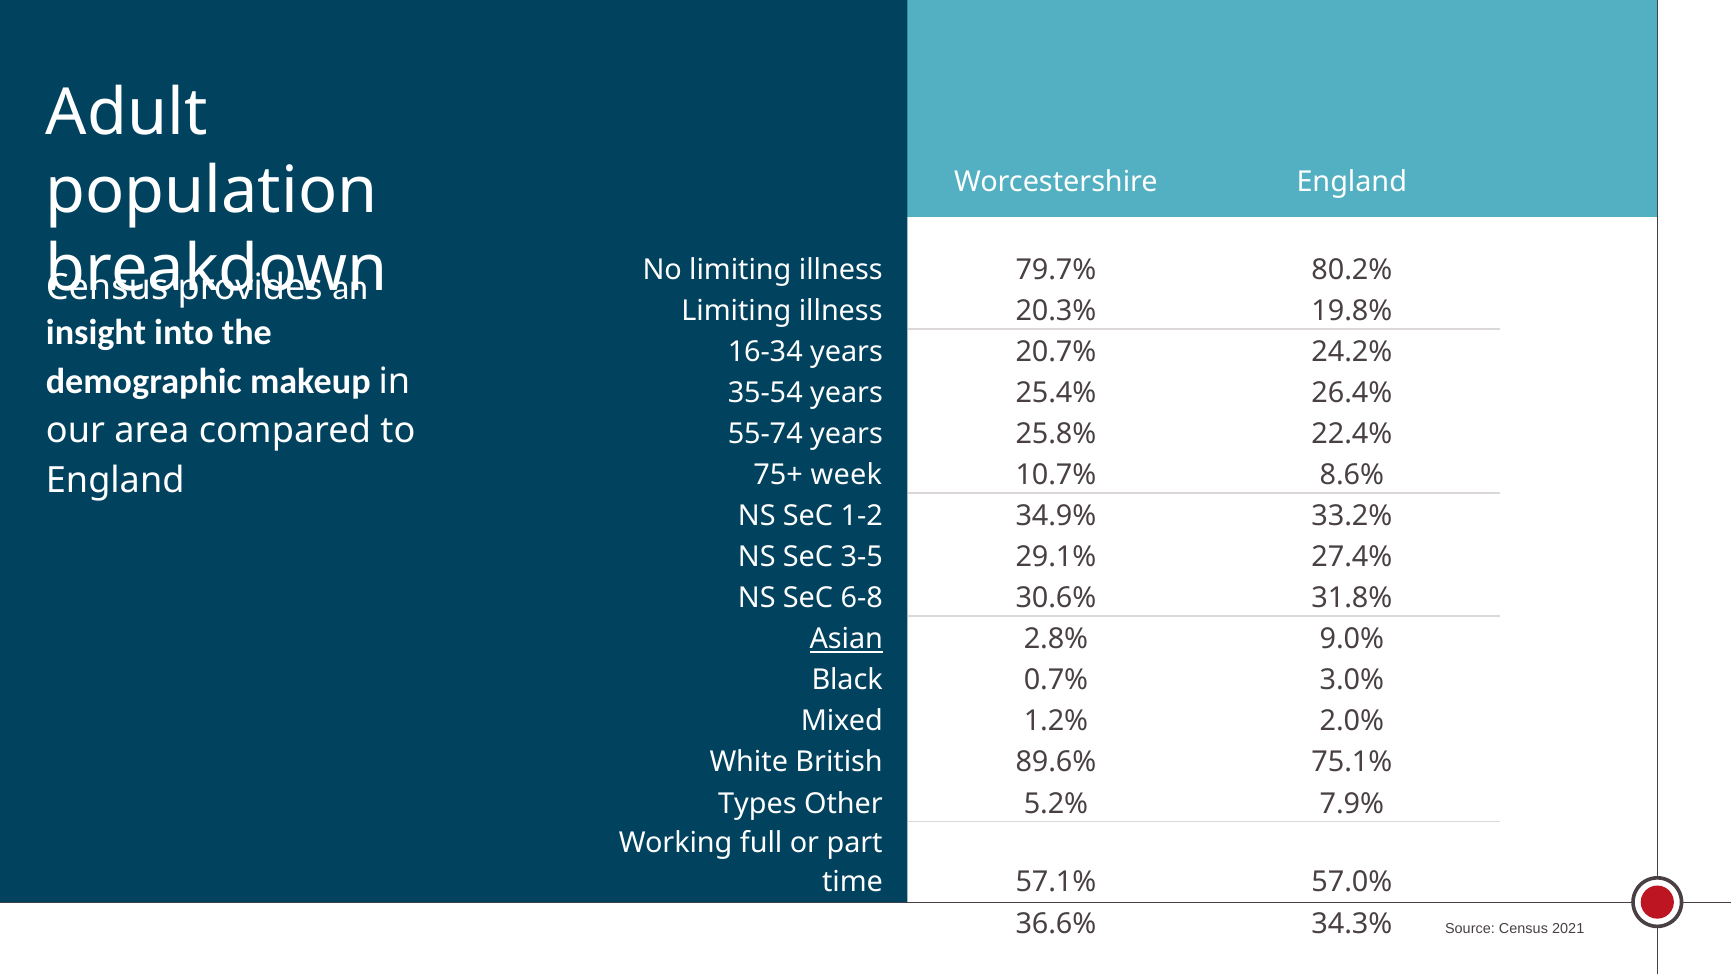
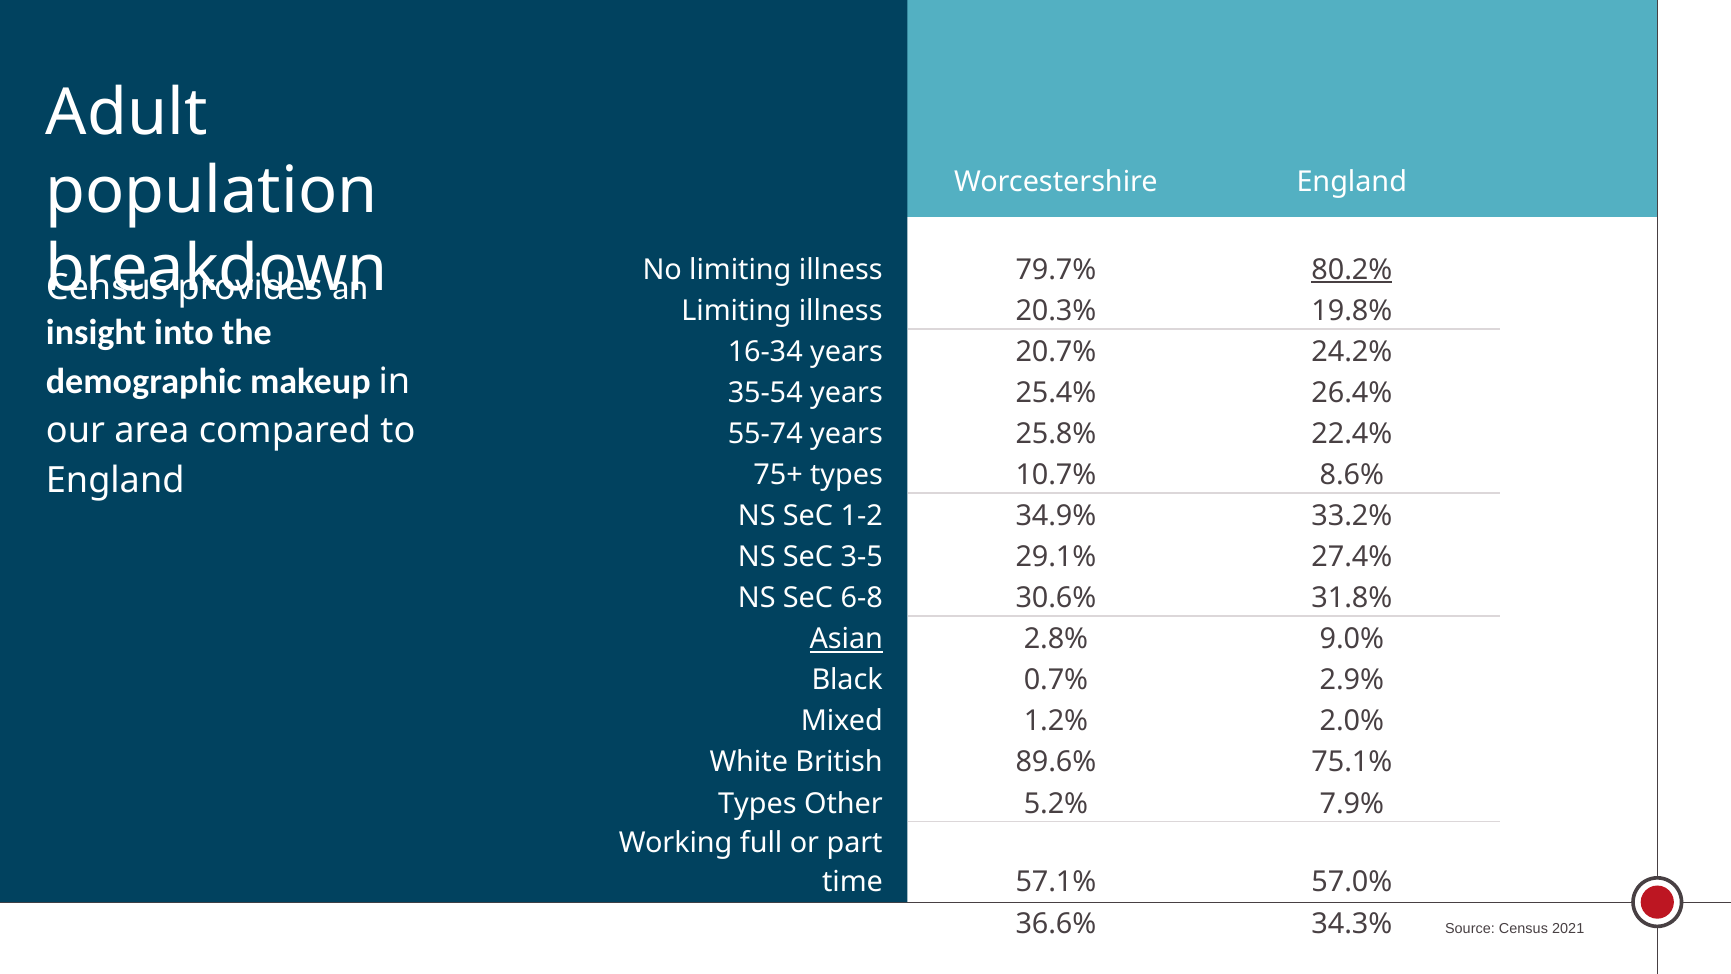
80.2% underline: none -> present (1352, 270)
75+ week: week -> types (847, 475)
3.0%: 3.0% -> 2.9% (1352, 680)
